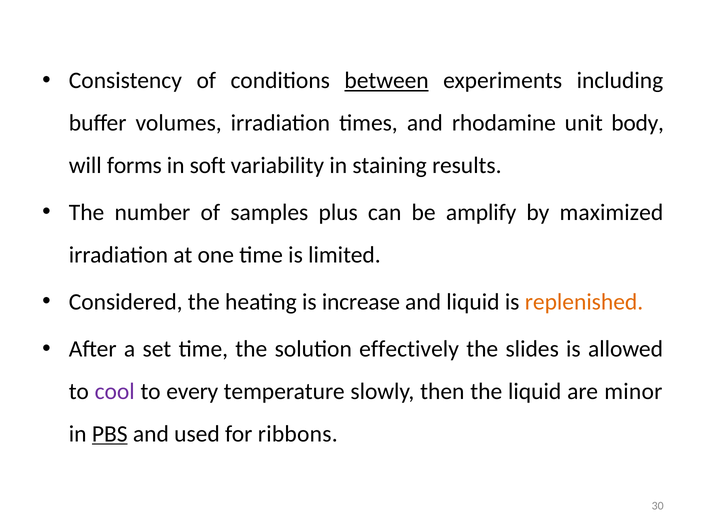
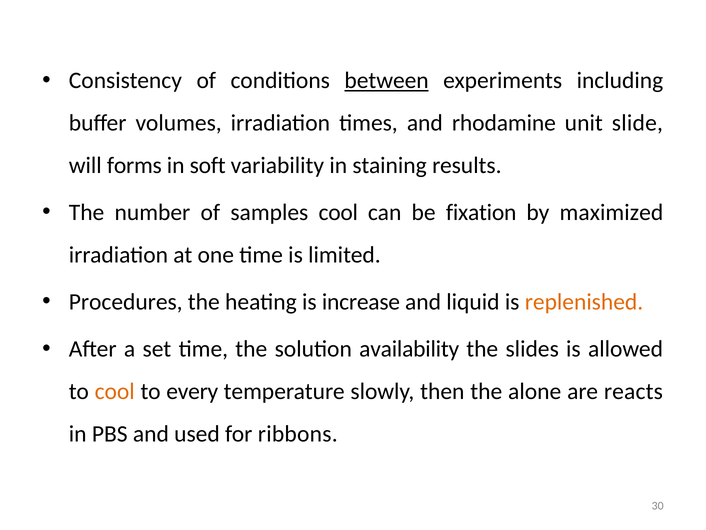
body: body -> slide (637, 123)
samples plus: plus -> cool (338, 212)
amplify: amplify -> fixation (481, 212)
Considered: Considered -> Procedures (126, 302)
effectively: effectively -> availability (409, 349)
cool colour: purple -> orange (115, 391)
the liquid: liquid -> alone (535, 391)
minor: minor -> reacts (633, 391)
PBS underline: present -> none (110, 433)
